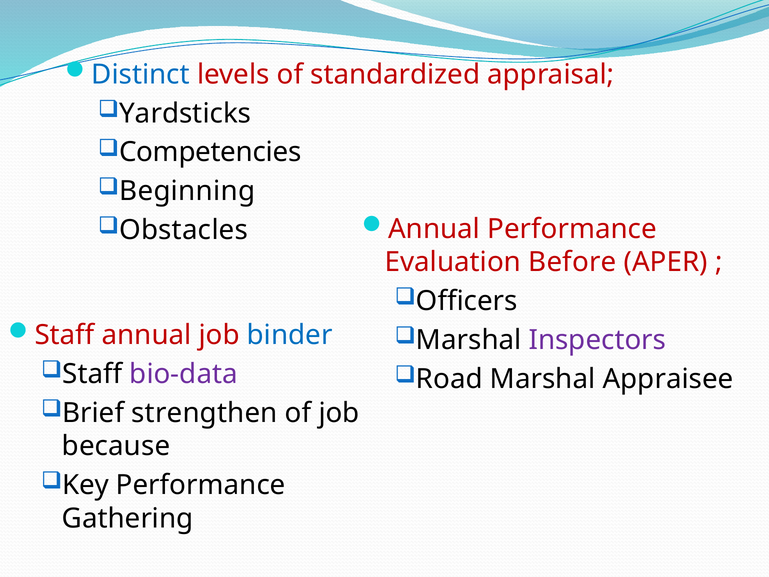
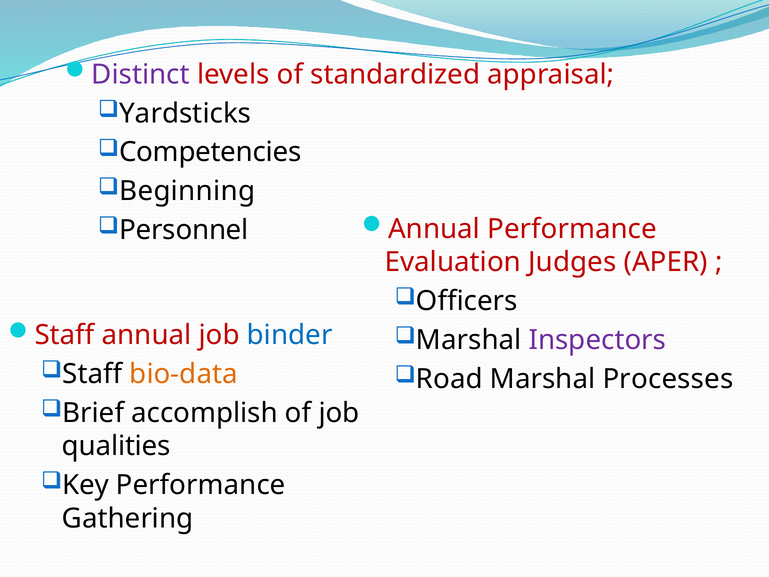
Distinct colour: blue -> purple (141, 75)
Obstacles: Obstacles -> Personnel (184, 230)
Before: Before -> Judges (572, 262)
bio-data colour: purple -> orange (184, 374)
Appraisee: Appraisee -> Processes (668, 379)
strengthen: strengthen -> accomplish (205, 413)
because: because -> qualities (116, 446)
